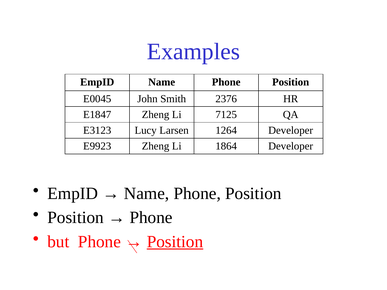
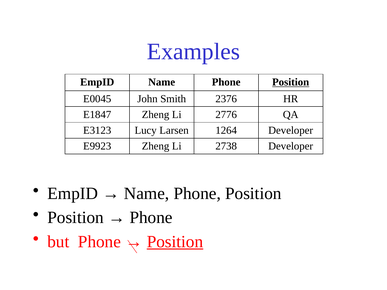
Position underline: none -> present (291, 82)
7125: 7125 -> 2776 (226, 115)
1864: 1864 -> 2738 (226, 146)
